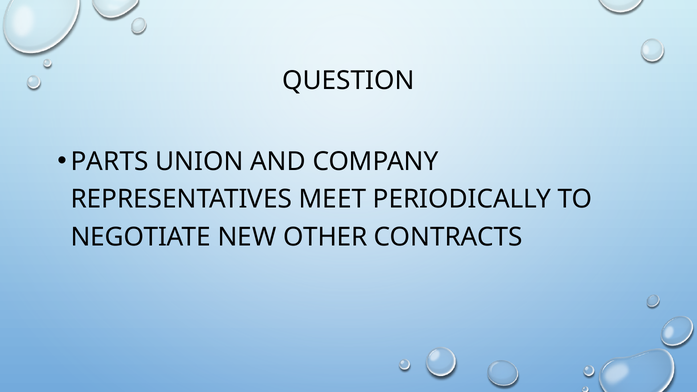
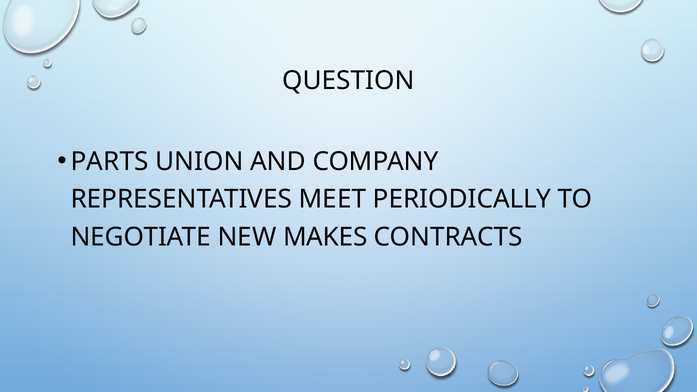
OTHER: OTHER -> MAKES (325, 237)
